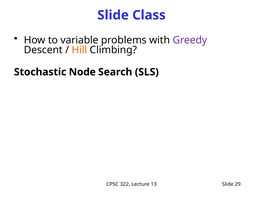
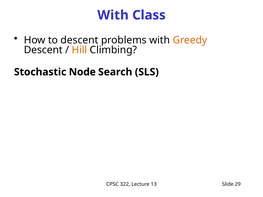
Slide: Slide -> With (113, 15)
to variable: variable -> descent (79, 40)
Greedy colour: purple -> orange (190, 40)
